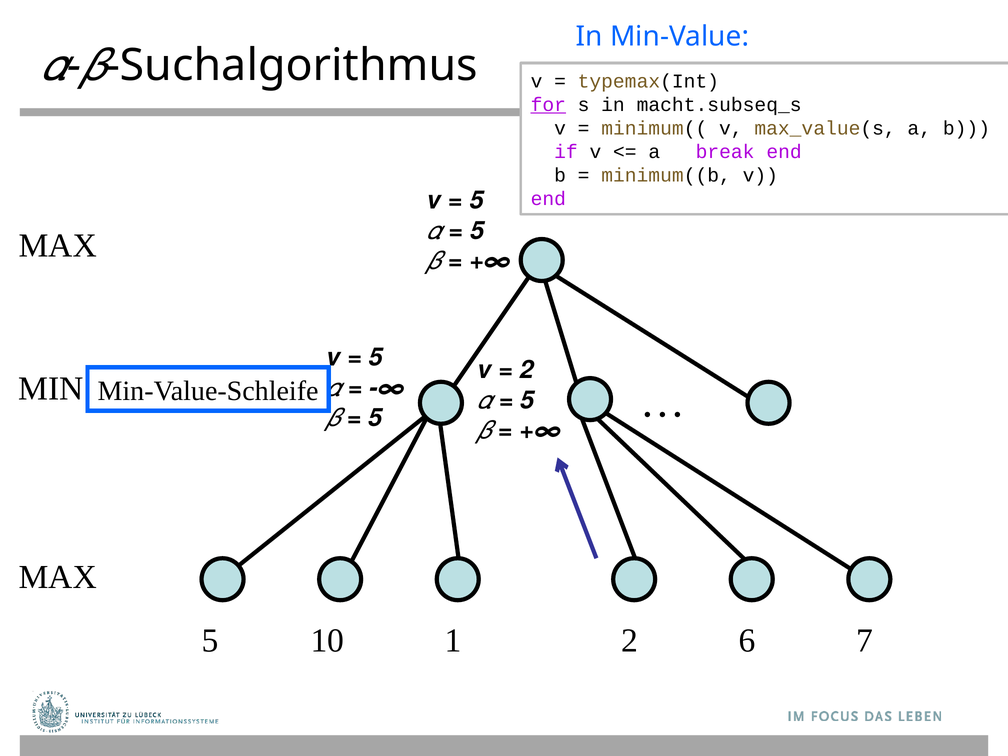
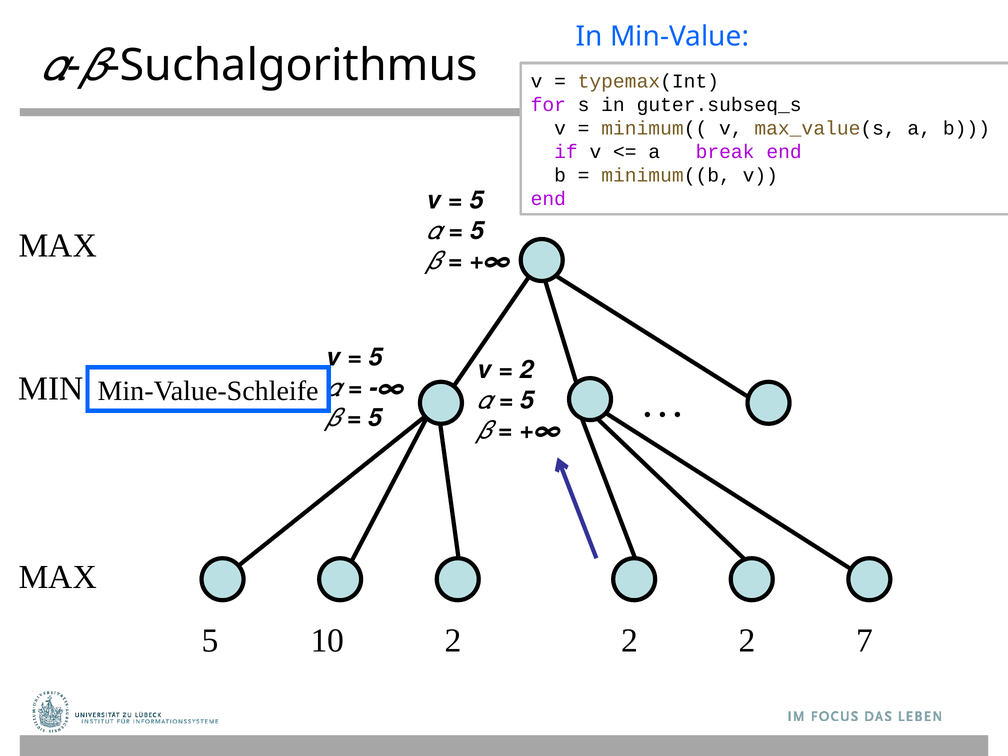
for underline: present -> none (548, 105)
macht.subseq_s: macht.subseq_s -> guter.subseq_s (719, 105)
10 1: 1 -> 2 (453, 641)
6: 6 -> 2 (747, 641)
